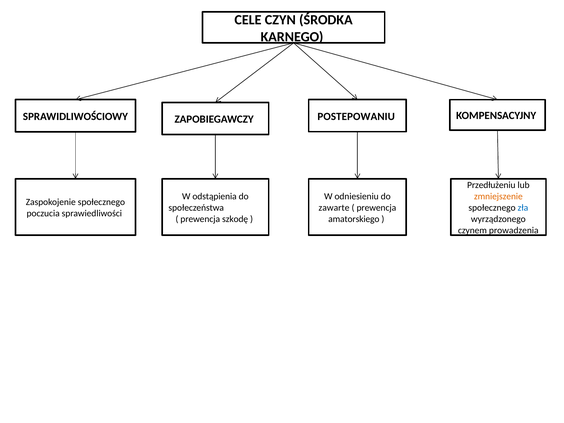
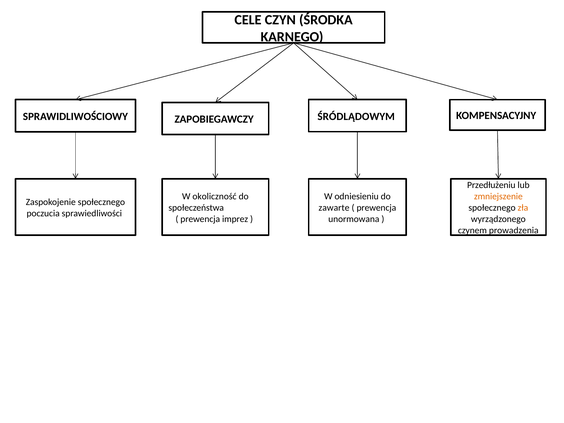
POSTEPOWANIU: POSTEPOWANIU -> ŚRÓDLĄDOWYM (356, 116)
odstąpienia: odstąpienia -> okoliczność (214, 196)
zła colour: blue -> orange (523, 208)
szkodę: szkodę -> imprez (235, 219)
amatorskiego: amatorskiego -> unormowana (354, 219)
